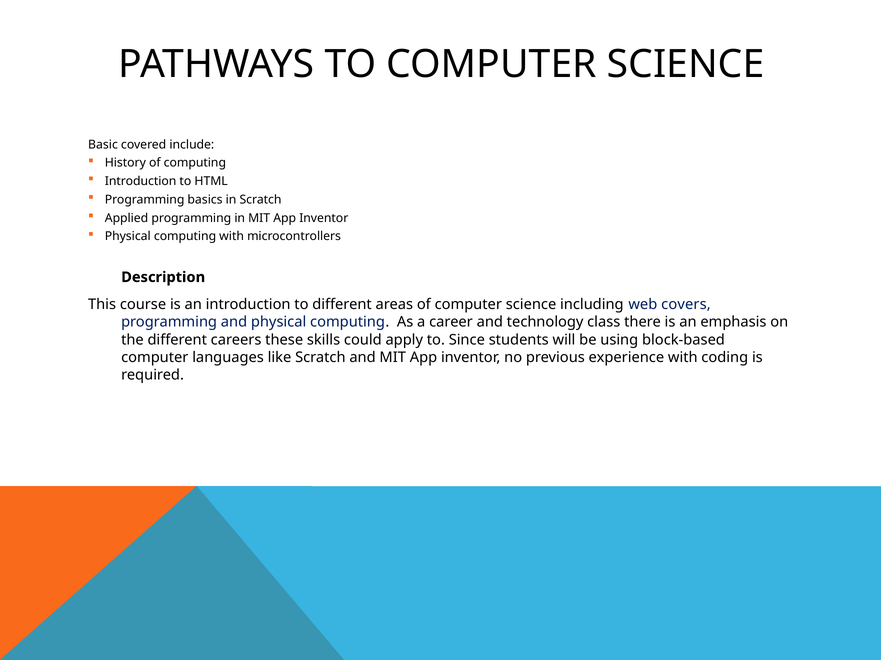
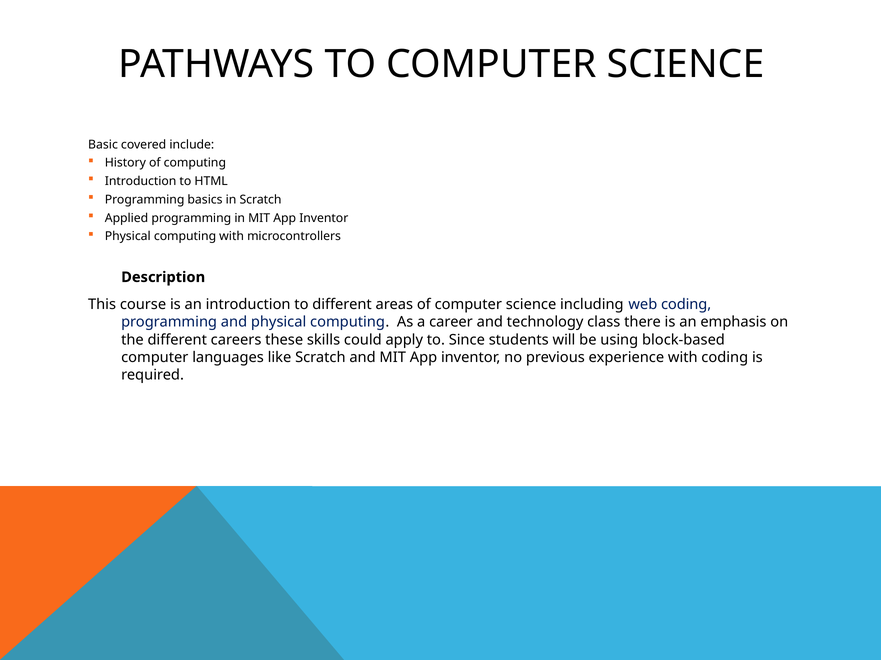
web covers: covers -> coding (686, 305)
